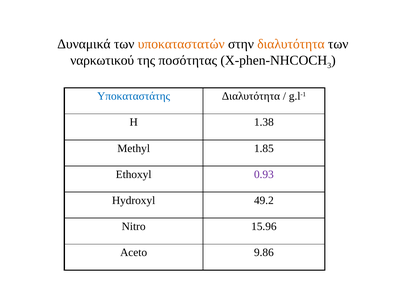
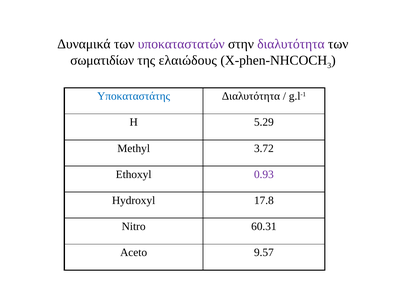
υποκαταστατών colour: orange -> purple (181, 44)
διαλυτότητα colour: orange -> purple (291, 44)
ναρκωτικού: ναρκωτικού -> σωματιδίων (102, 60)
ποσότητας: ποσότητας -> ελαιώδους (188, 60)
1.38: 1.38 -> 5.29 (264, 122)
1.85: 1.85 -> 3.72 (264, 149)
49.2: 49.2 -> 17.8 (264, 201)
15.96: 15.96 -> 60.31 (264, 227)
9.86: 9.86 -> 9.57 (264, 253)
